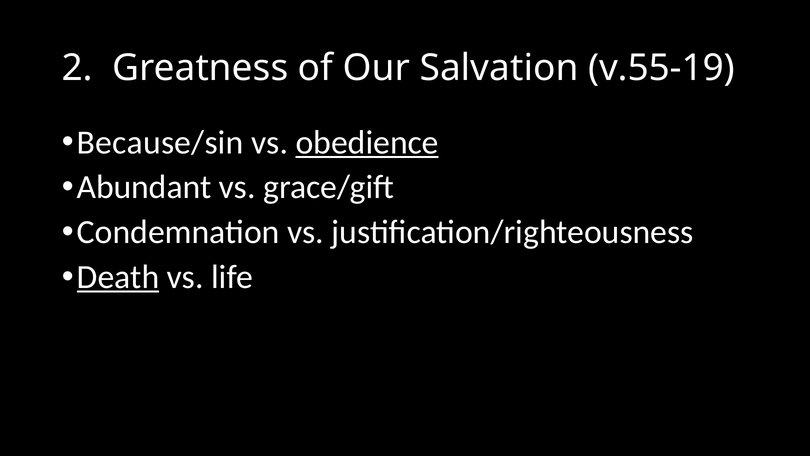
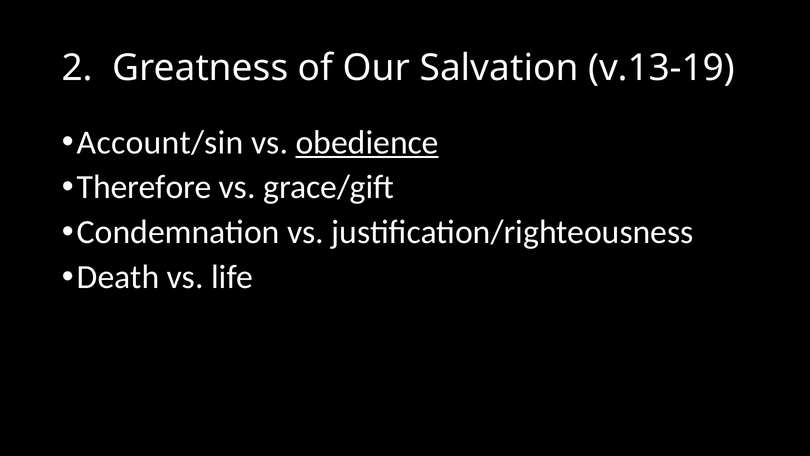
v.55-19: v.55-19 -> v.13-19 (661, 68)
Because/sin: Because/sin -> Account/sin (160, 142)
Abundant: Abundant -> Therefore (144, 187)
Death underline: present -> none (118, 277)
